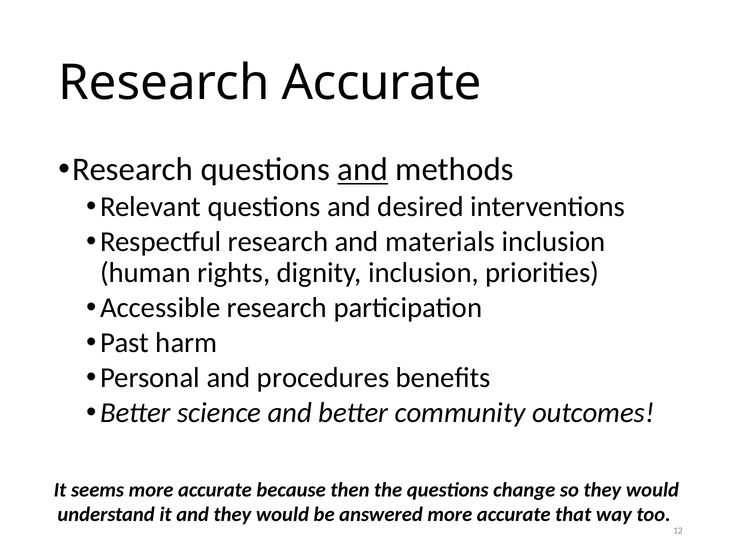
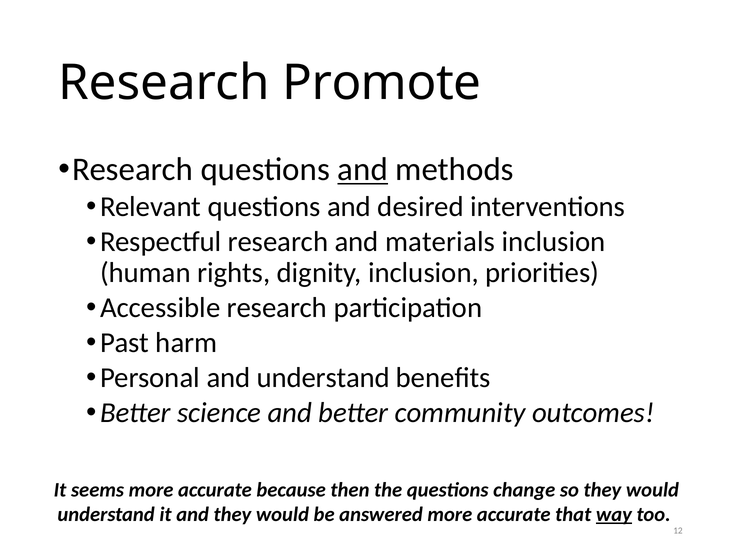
Research Accurate: Accurate -> Promote (382, 83)
and procedures: procedures -> understand (323, 378)
way underline: none -> present (614, 514)
